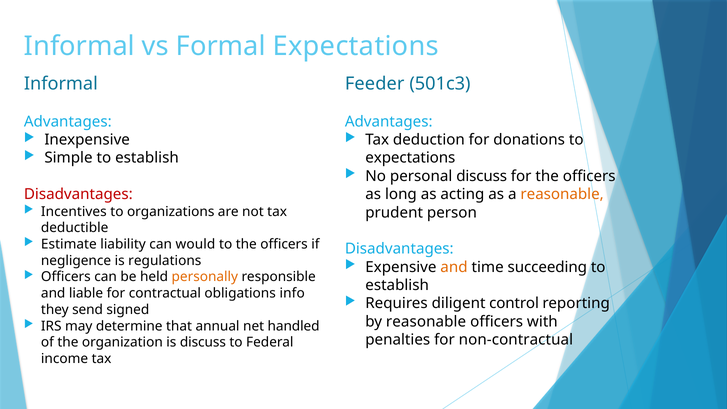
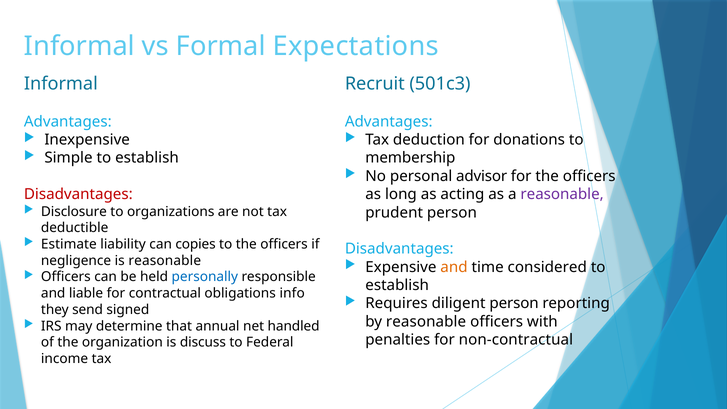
Feeder: Feeder -> Recruit (375, 84)
expectations: expectations -> membership (410, 158)
personal discuss: discuss -> advisor (482, 176)
reasonable colour: orange -> purple (562, 194)
Incentives: Incentives -> Disclosure (74, 211)
would: would -> copies (196, 244)
is regulations: regulations -> reasonable (165, 261)
succeeding: succeeding -> considered (547, 267)
personally colour: orange -> blue (205, 277)
diligent control: control -> person (514, 303)
